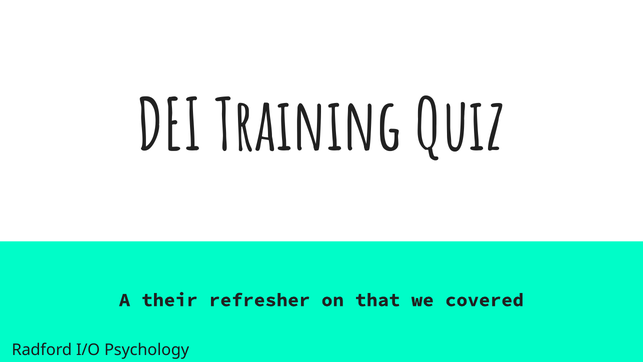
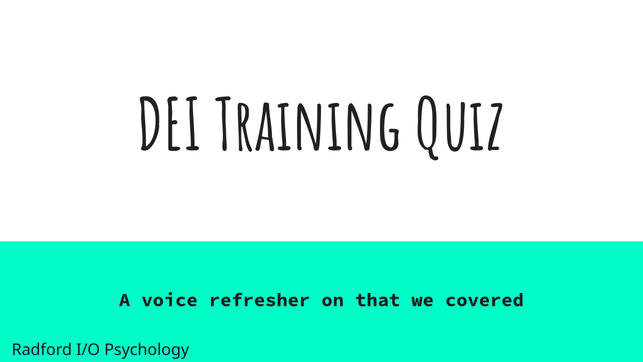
their: their -> voice (170, 300)
